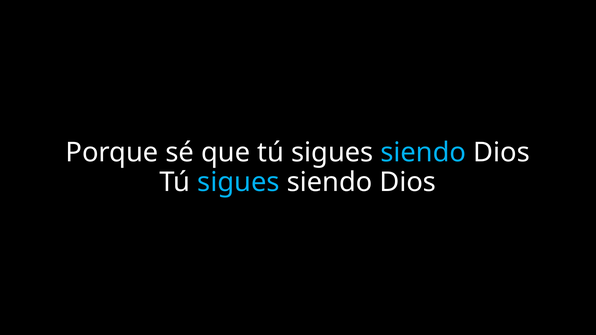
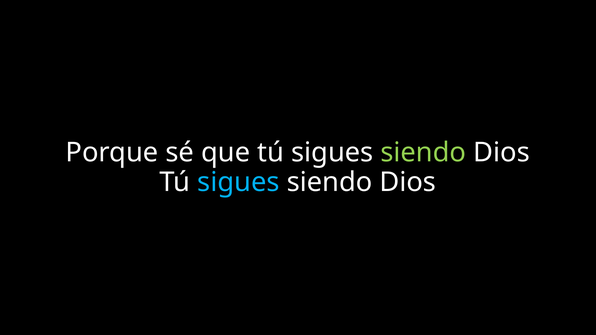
siendo colour: light blue -> light green (423, 153)
